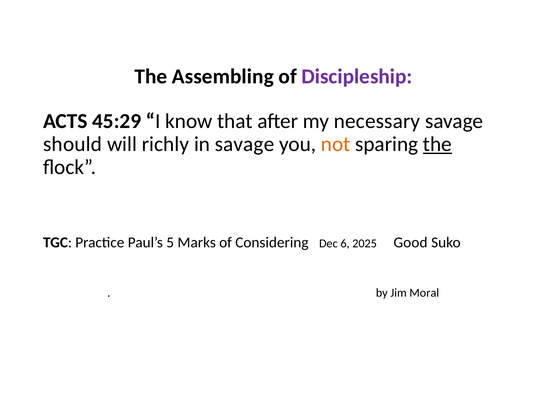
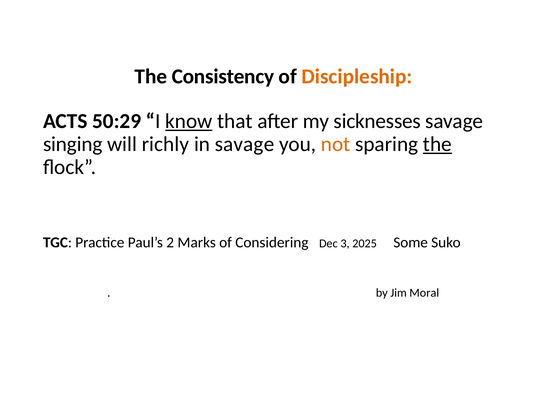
Assembling: Assembling -> Consistency (223, 77)
Discipleship colour: purple -> orange (357, 77)
45:29: 45:29 -> 50:29 (117, 121)
know underline: none -> present (189, 121)
necessary: necessary -> sicknesses (377, 121)
should: should -> singing (73, 144)
5: 5 -> 2 (170, 243)
6: 6 -> 3 (345, 244)
Good: Good -> Some (411, 243)
